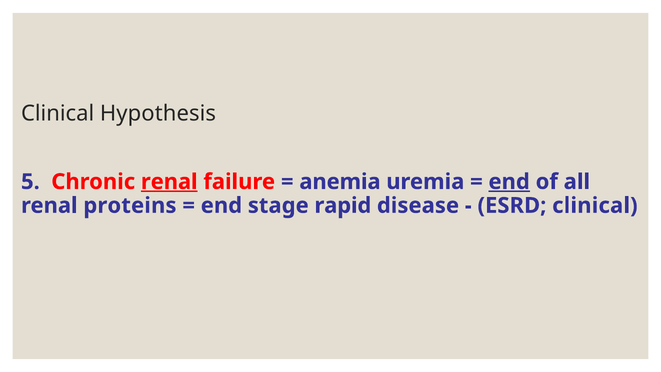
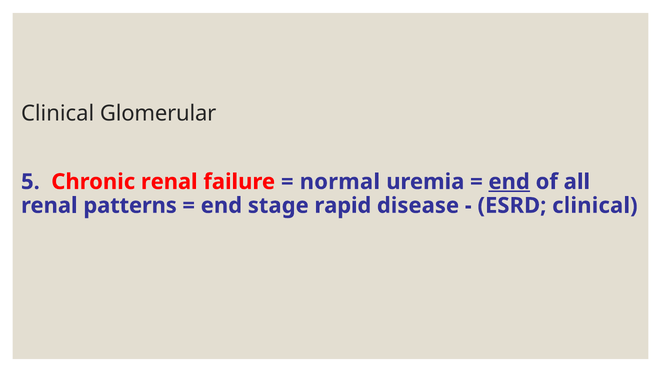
Hypothesis: Hypothesis -> Glomerular (158, 113)
renal underline: present -> none (169, 182)
anemia: anemia -> normal (340, 182)
proteins: proteins -> patterns (130, 205)
